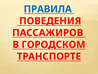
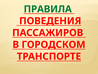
ПРАВИЛА colour: blue -> green (48, 9)
